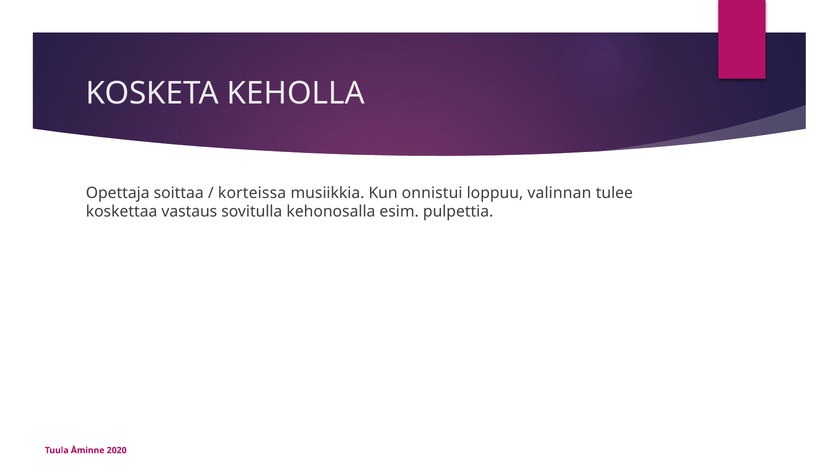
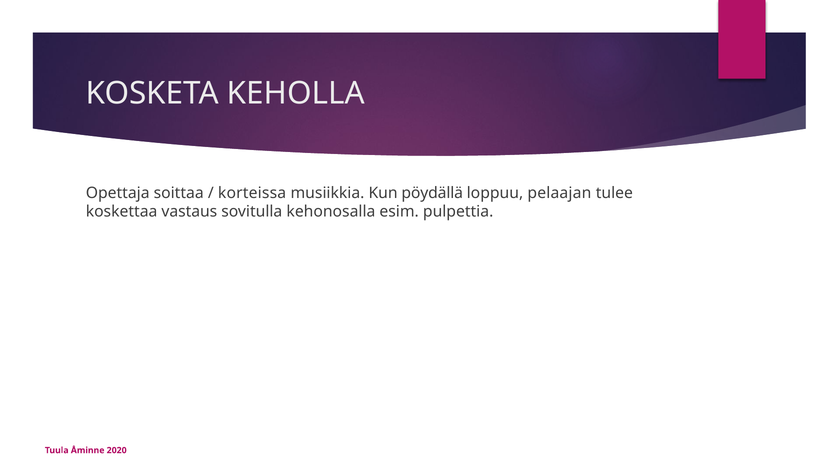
onnistui: onnistui -> pöydällä (432, 193)
valinnan: valinnan -> pelaajan (559, 193)
